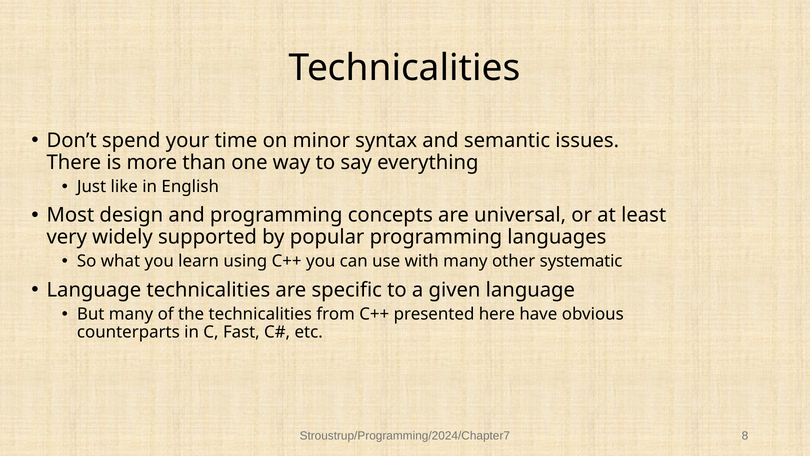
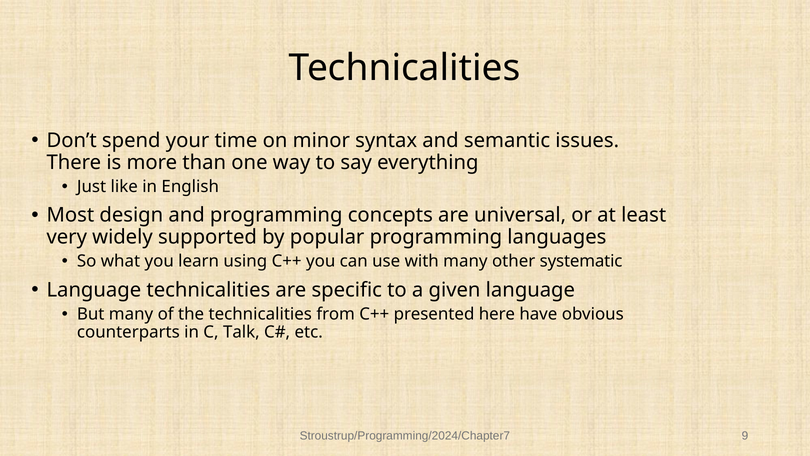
Fast: Fast -> Talk (241, 332)
8: 8 -> 9 (745, 435)
